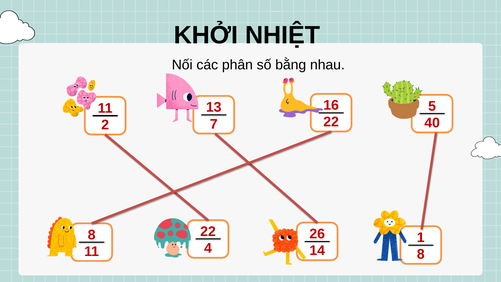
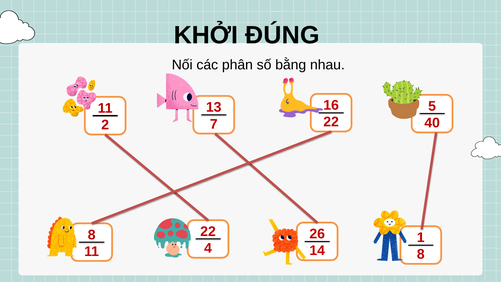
NHIỆT: NHIỆT -> ĐÚNG (283, 35)
